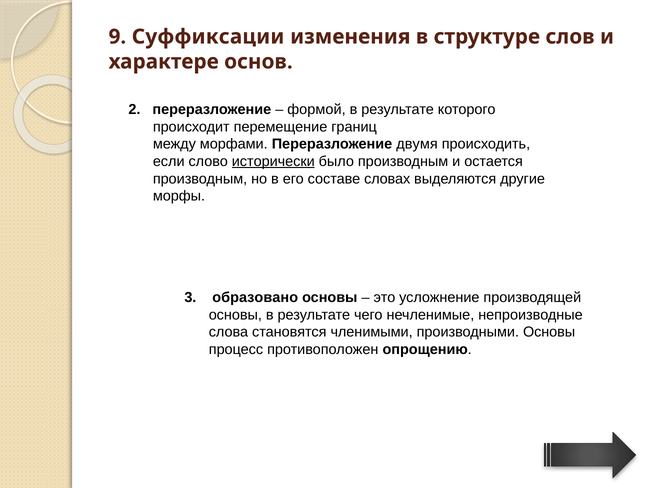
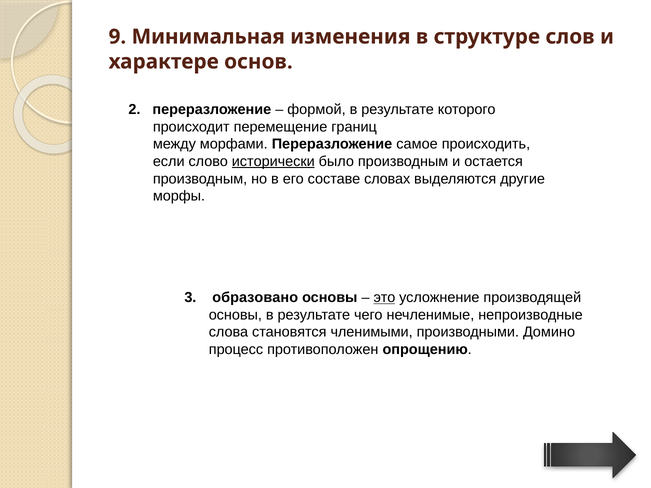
Суффиксации: Суффиксации -> Минимальная (208, 37)
двумя: двумя -> самое (417, 144)
это underline: none -> present (384, 298)
производными Основы: Основы -> Домино (549, 332)
